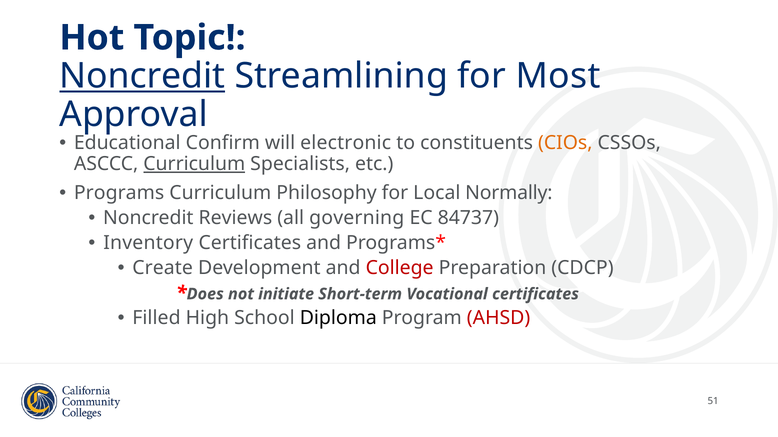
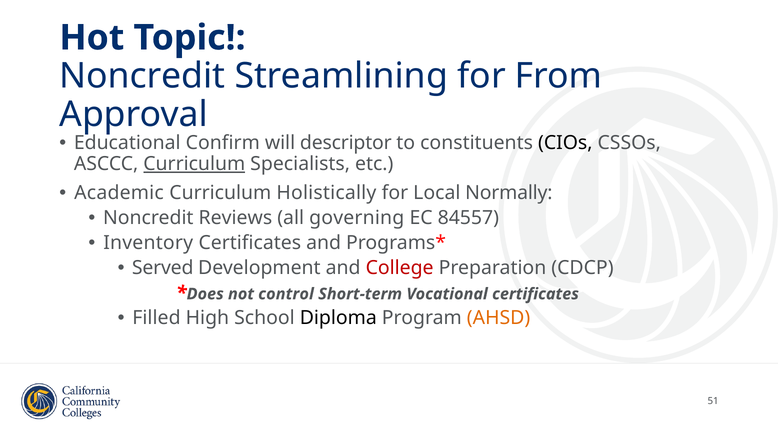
Noncredit underline: present -> none (142, 76)
Most: Most -> From (558, 76)
electronic: electronic -> descriptor (346, 143)
CIOs colour: orange -> black (565, 143)
Programs: Programs -> Academic (119, 193)
Philosophy: Philosophy -> Holistically (326, 193)
84737: 84737 -> 84557 (468, 218)
Create: Create -> Served (163, 268)
initiate: initiate -> control (286, 294)
AHSD colour: red -> orange (499, 318)
